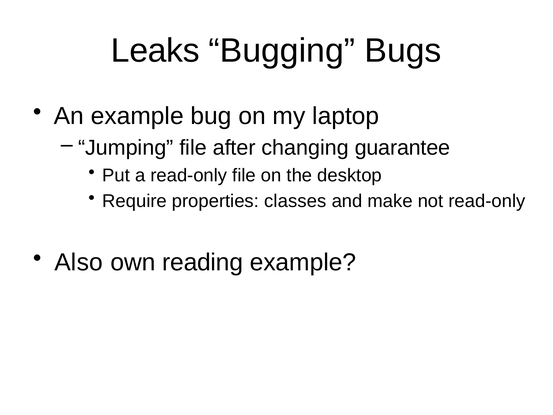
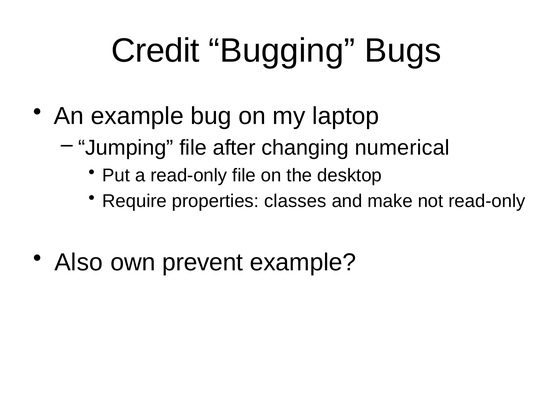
Leaks: Leaks -> Credit (155, 51)
guarantee: guarantee -> numerical (402, 148)
reading: reading -> prevent (203, 262)
